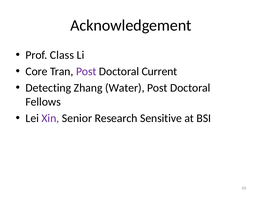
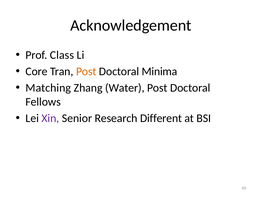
Post colour: purple -> orange (86, 71)
Current: Current -> Minima (159, 71)
Detecting: Detecting -> Matching (48, 88)
Sensitive: Sensitive -> Different (161, 118)
